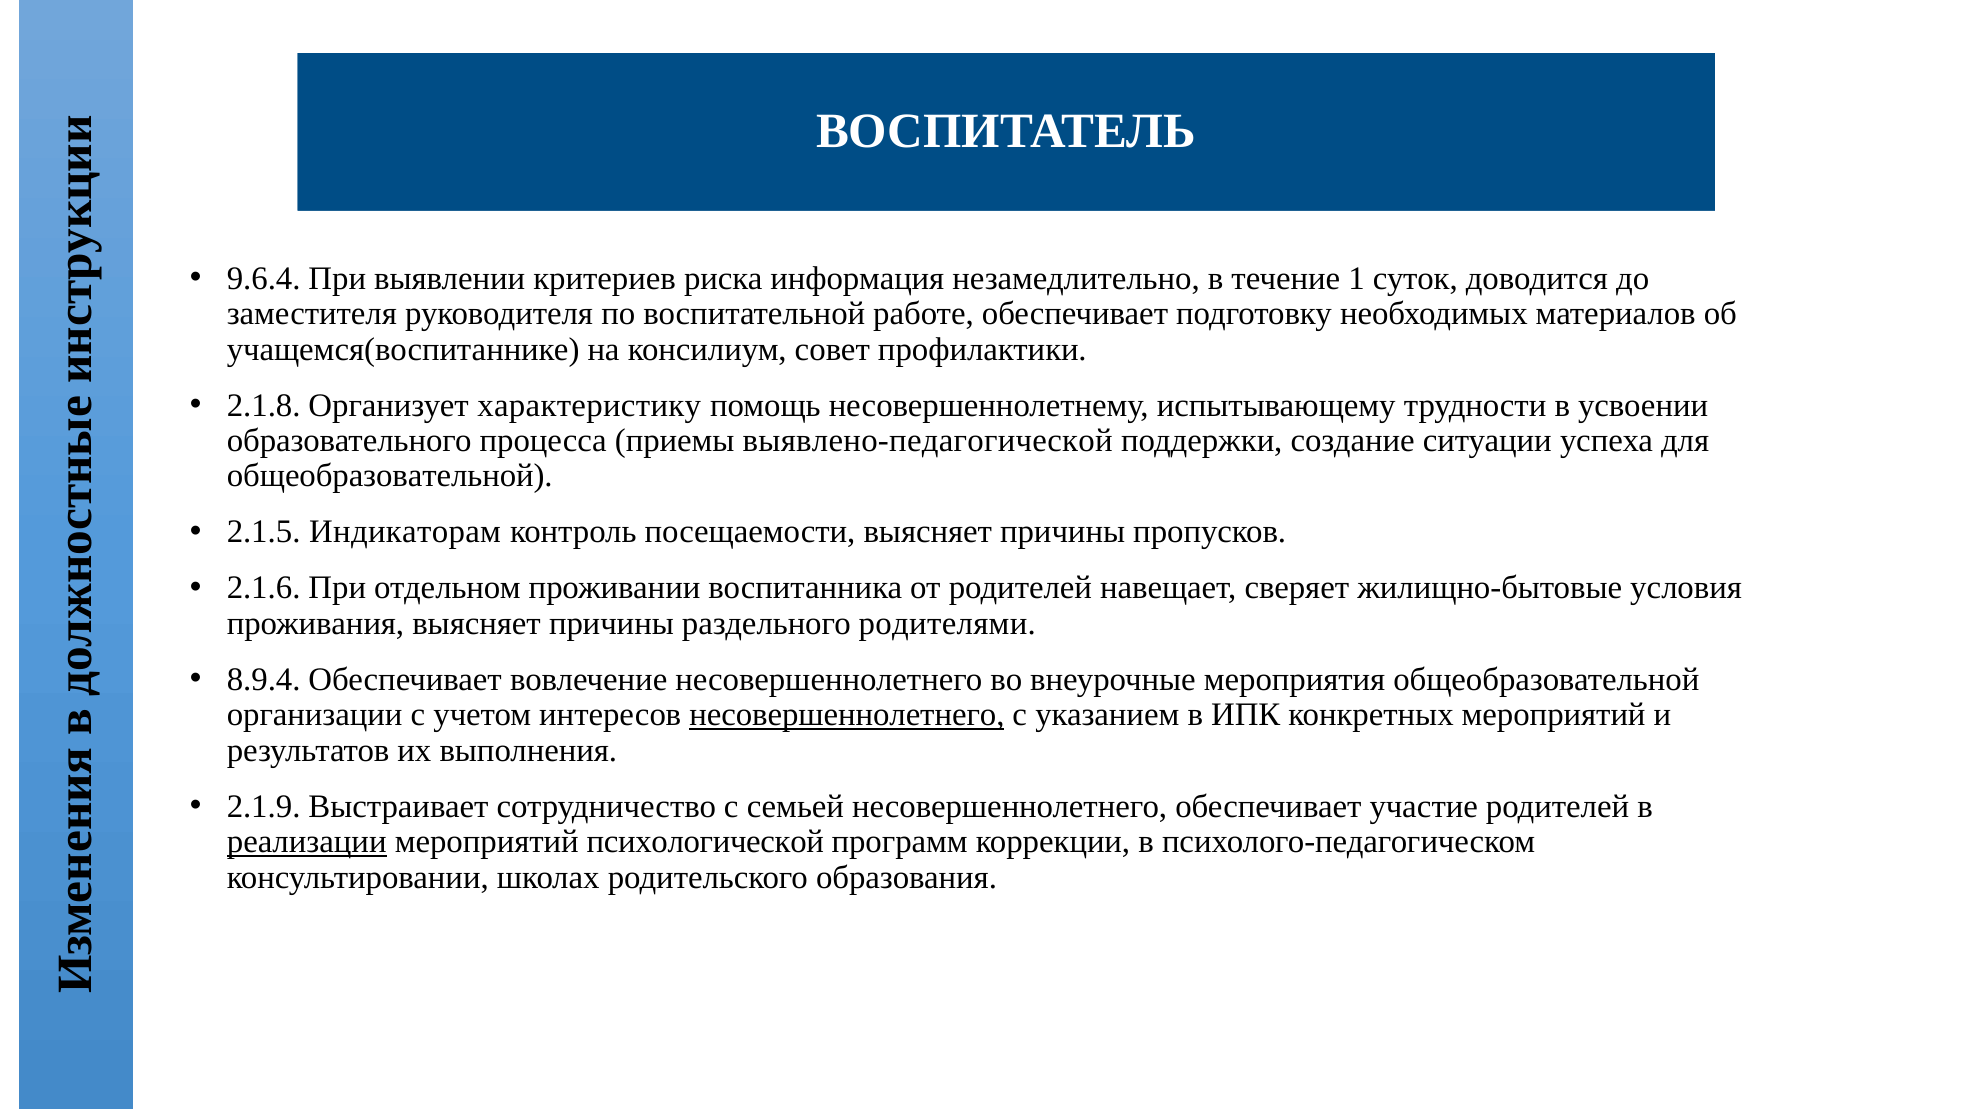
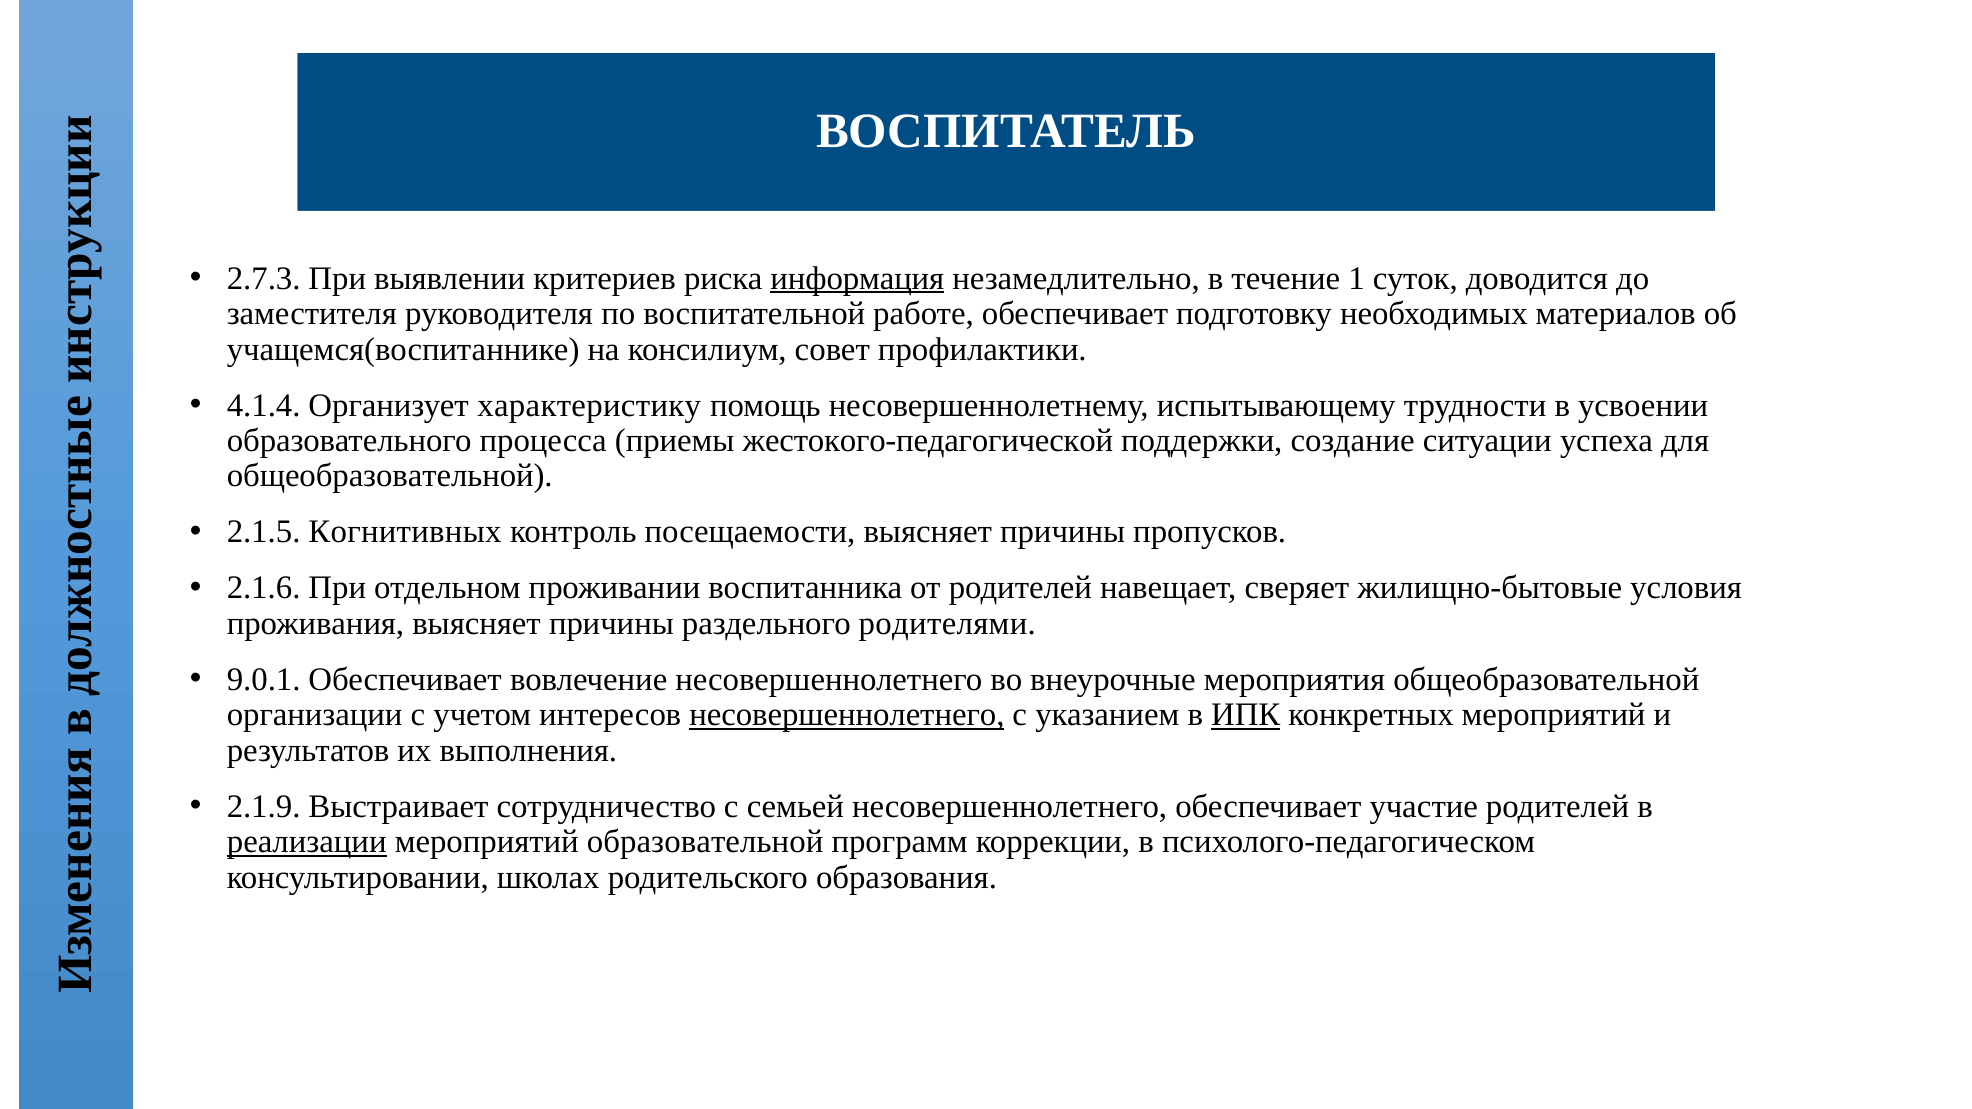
9.6.4: 9.6.4 -> 2.7.3 (264, 278)
информация underline: none -> present (857, 278)
2.1.8: 2.1.8 -> 4.1.4 (264, 405)
выявлено-педагогической: выявлено-педагогической -> жестокого-педагогической (928, 441)
Индикаторам: Индикаторам -> Когнитивных (405, 532)
8.9.4: 8.9.4 -> 9.0.1 (264, 680)
ИПК underline: none -> present (1246, 715)
психологической: психологической -> образовательной (705, 842)
